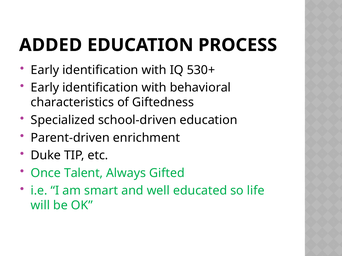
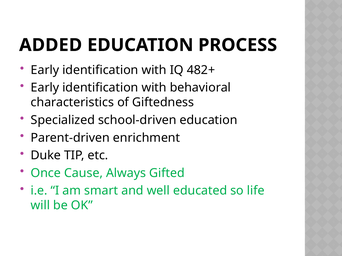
530+: 530+ -> 482+ (201, 70)
Talent: Talent -> Cause (83, 173)
